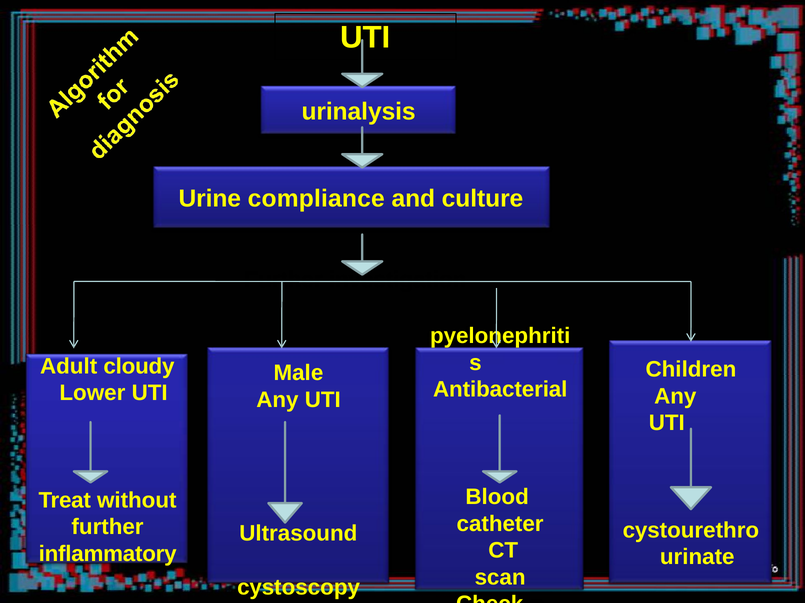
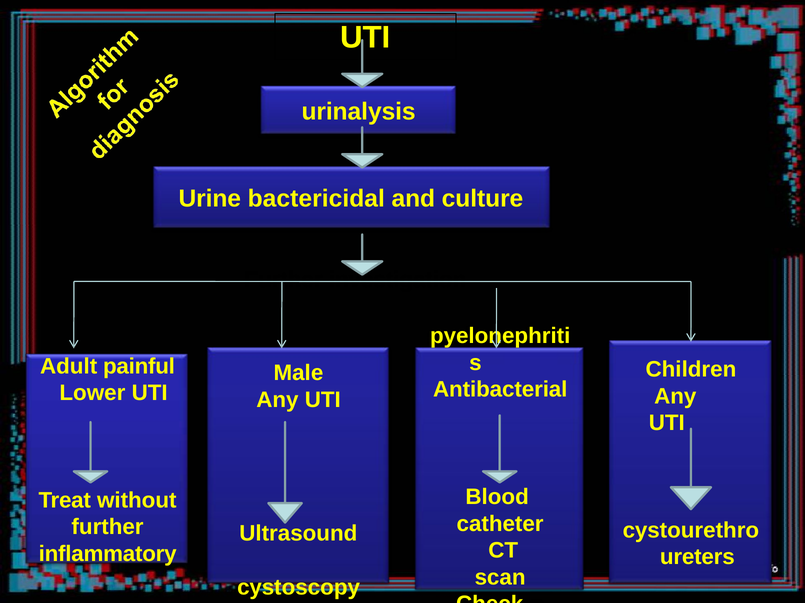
compliance: compliance -> bactericidal (316, 199)
cloudy: cloudy -> painful (139, 367)
urinate: urinate -> ureters (697, 558)
